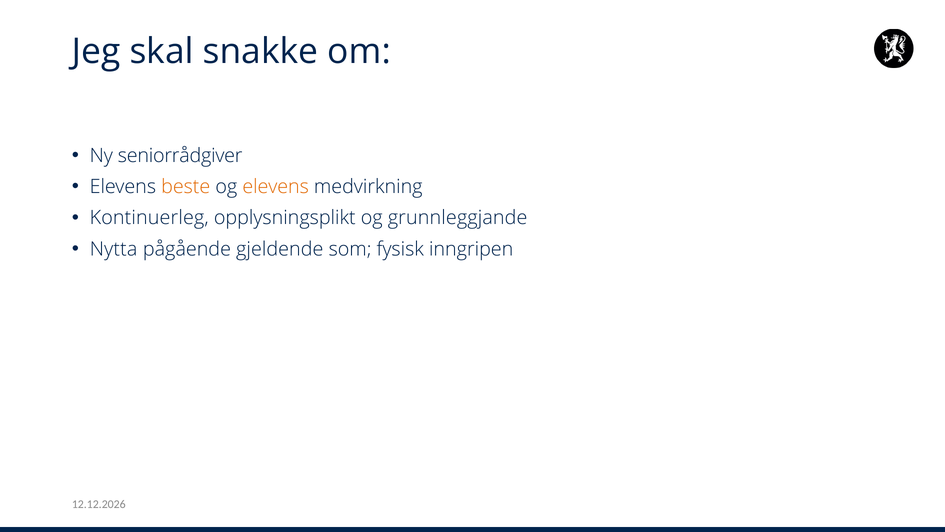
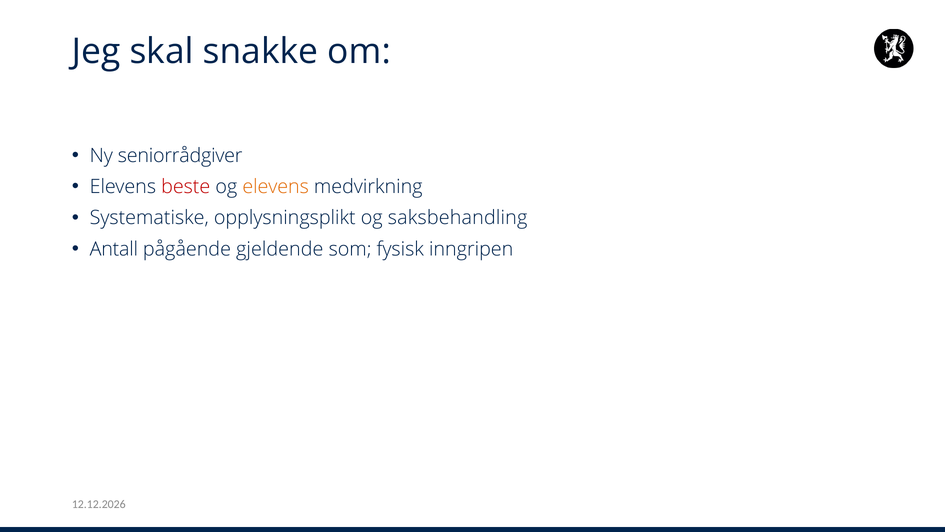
beste colour: orange -> red (186, 187)
Kontinuerleg: Kontinuerleg -> Systematiske (149, 218)
grunnleggjande: grunnleggjande -> saksbehandling (458, 218)
Nytta: Nytta -> Antall (114, 249)
